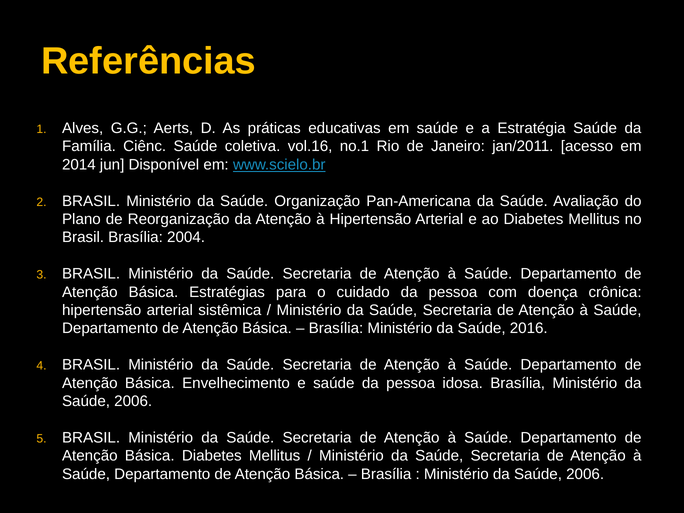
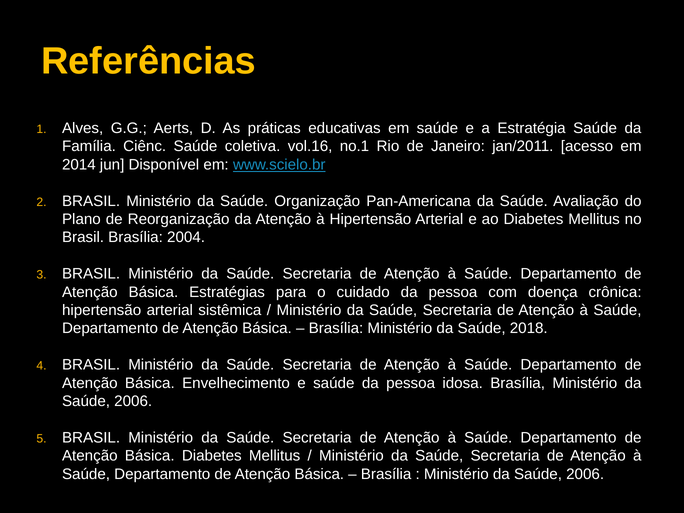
2016: 2016 -> 2018 (529, 328)
